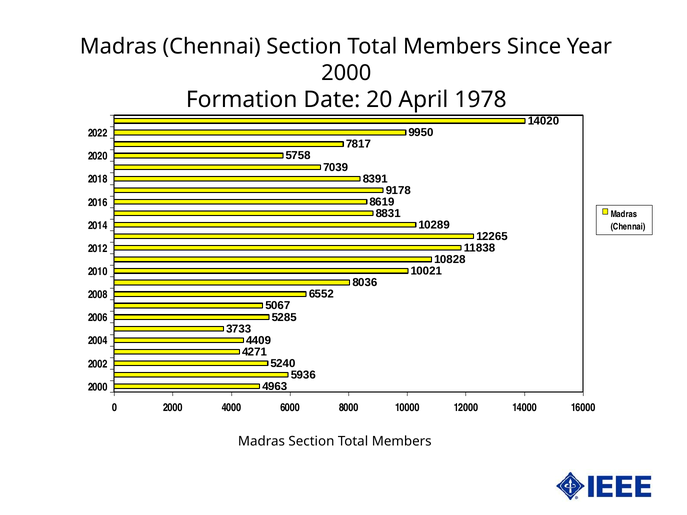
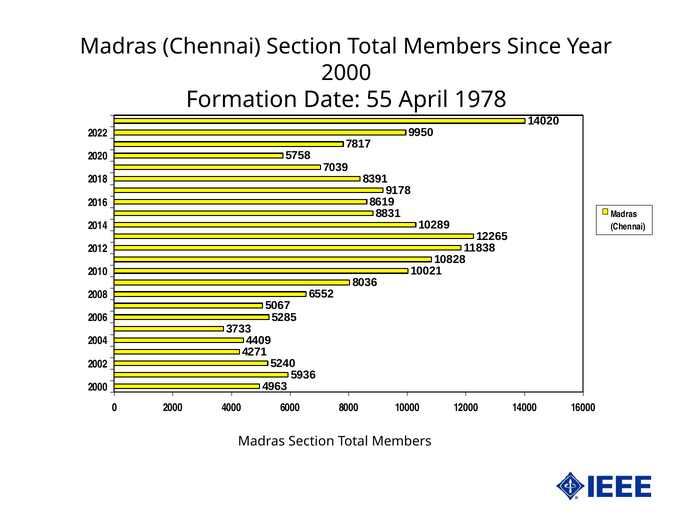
20: 20 -> 55 (379, 100)
